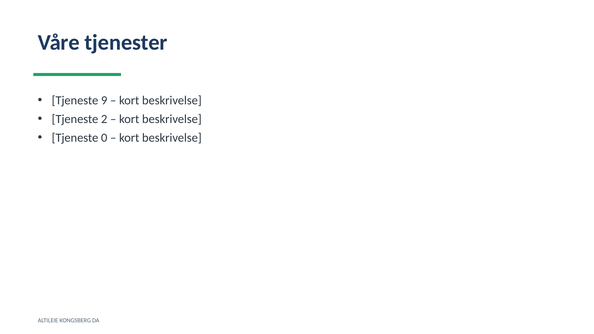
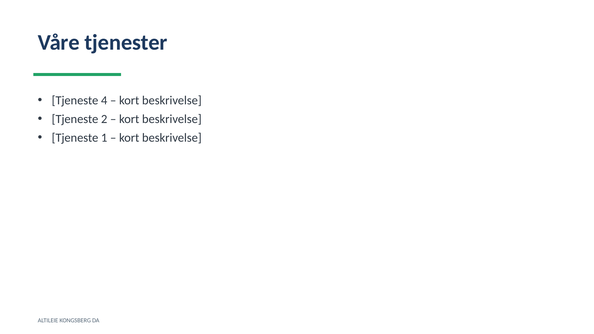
9: 9 -> 4 (104, 101)
0: 0 -> 1 (104, 138)
